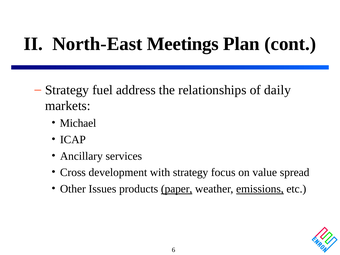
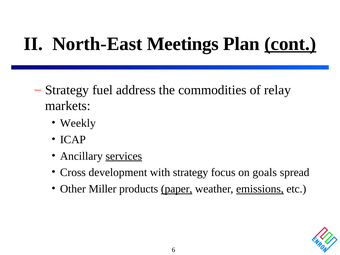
cont underline: none -> present (290, 44)
relationships: relationships -> commodities (212, 90)
daily: daily -> relay (278, 90)
Michael: Michael -> Weekly (78, 123)
services underline: none -> present (124, 156)
value: value -> goals (265, 172)
Issues: Issues -> Miller (103, 189)
